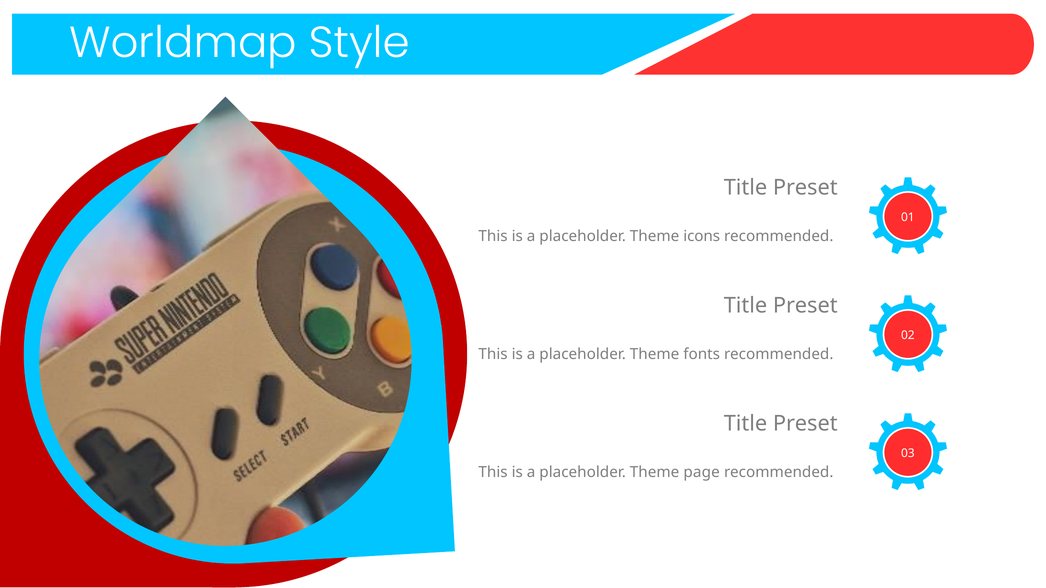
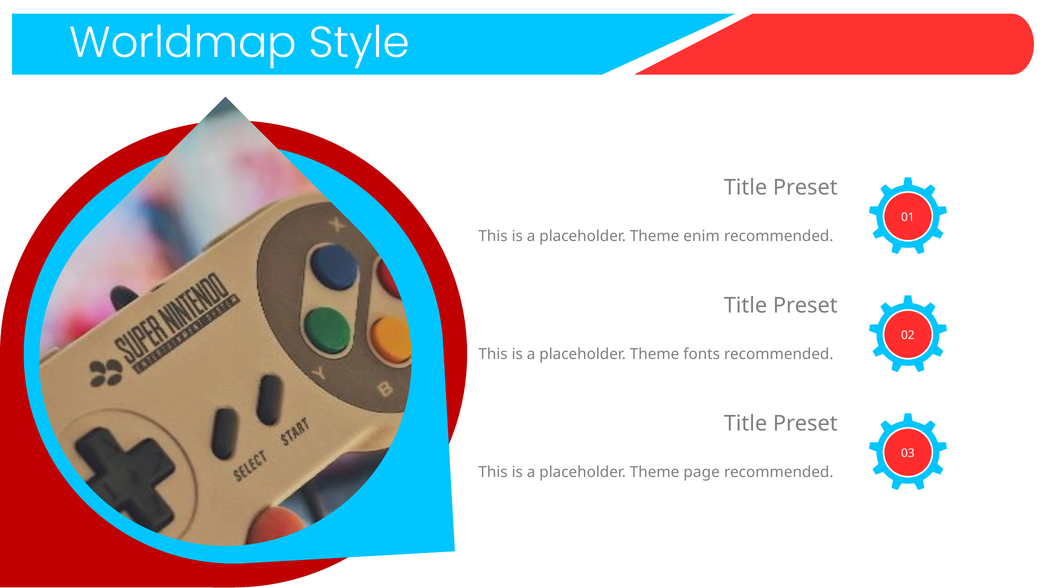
icons: icons -> enim (702, 236)
